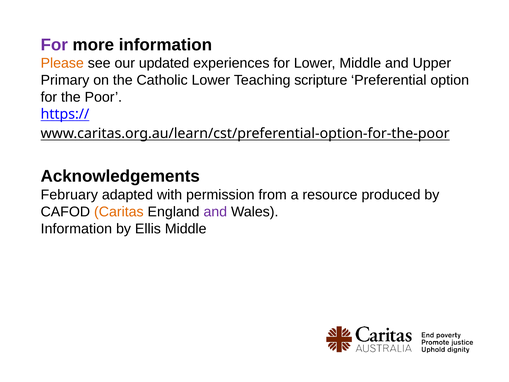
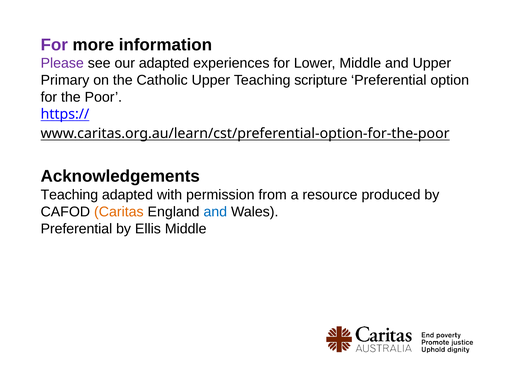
Please colour: orange -> purple (62, 63)
our updated: updated -> adapted (164, 63)
Catholic Lower: Lower -> Upper (211, 80)
February: February -> Teaching (69, 195)
and colour: purple -> blue (215, 212)
Information: Information -> Preferential (76, 229)
